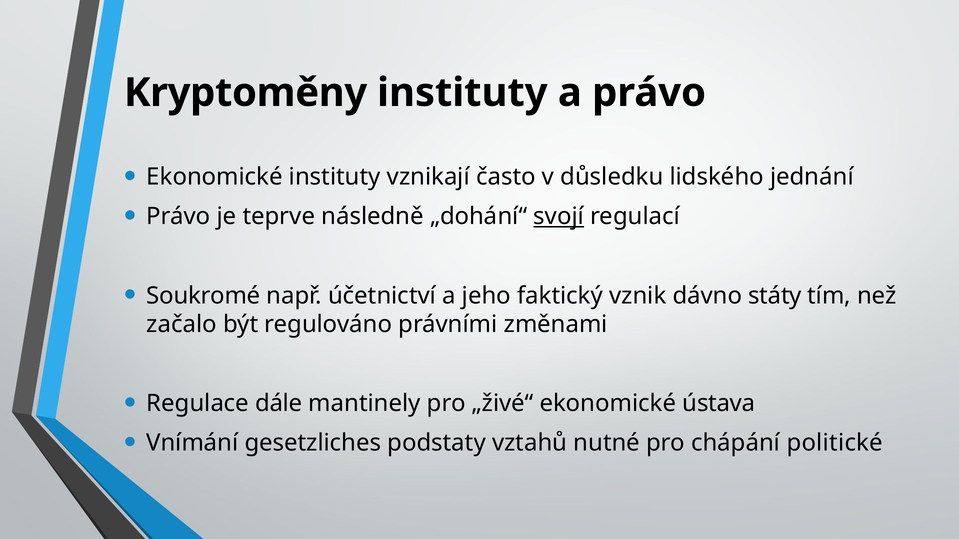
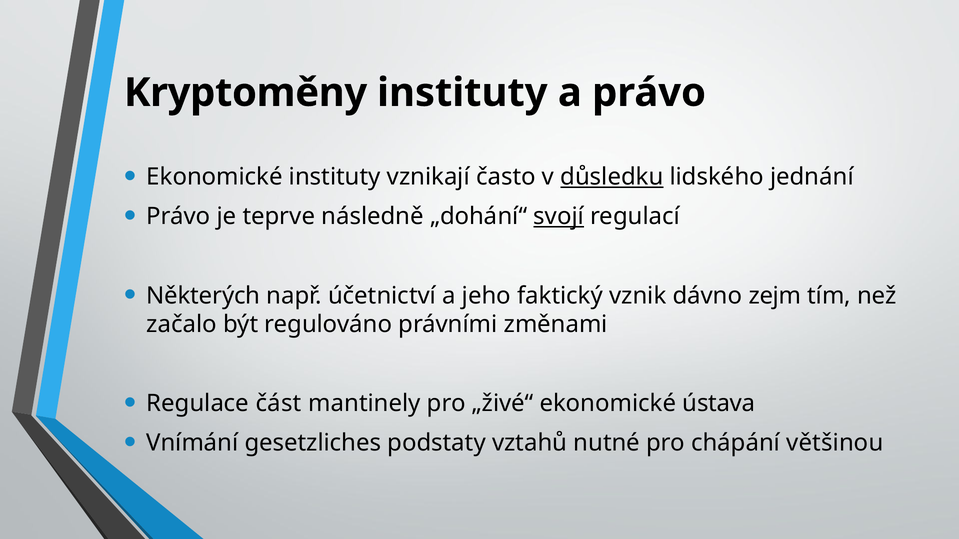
důsledku underline: none -> present (612, 177)
Soukromé: Soukromé -> Některých (203, 296)
státy: státy -> zejm (775, 296)
dále: dále -> část (279, 404)
politické: politické -> většinou (835, 443)
